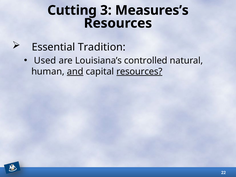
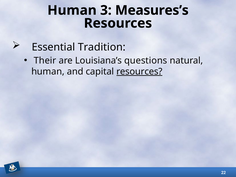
Cutting: Cutting -> Human (72, 10)
Used: Used -> Their (45, 61)
controlled: controlled -> questions (146, 61)
and underline: present -> none (75, 72)
